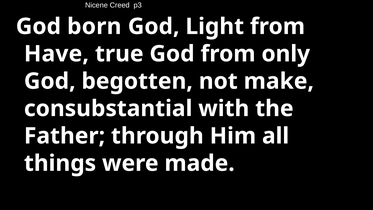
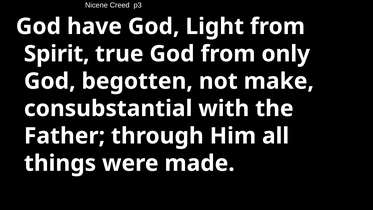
born: born -> have (94, 26)
Have: Have -> Spirit (57, 54)
